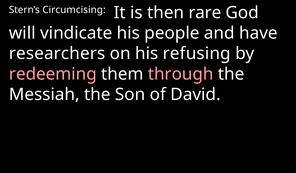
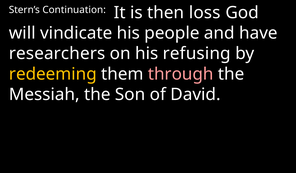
Circumcising: Circumcising -> Continuation (74, 10)
rare: rare -> loss (205, 13)
redeeming colour: pink -> yellow (53, 74)
